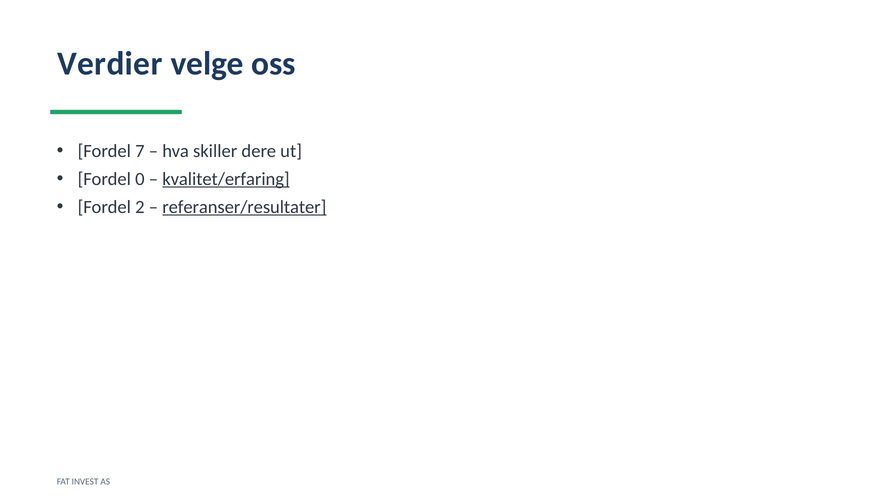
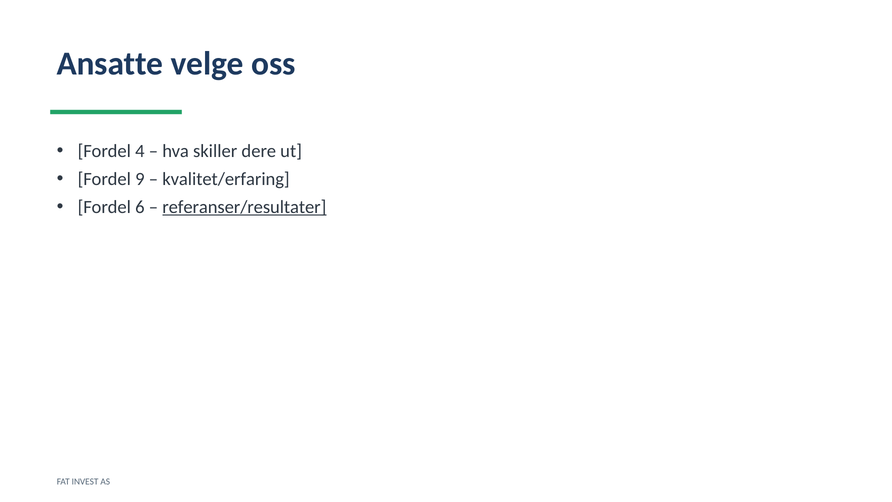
Verdier: Verdier -> Ansatte (110, 64)
7: 7 -> 4 (140, 151)
0: 0 -> 9 (140, 179)
kvalitet/erfaring underline: present -> none (226, 179)
2: 2 -> 6 (140, 207)
